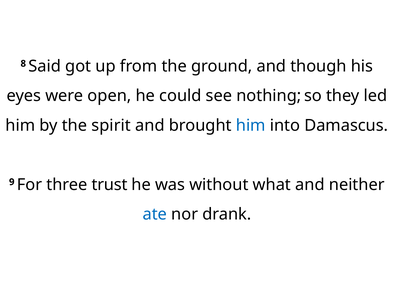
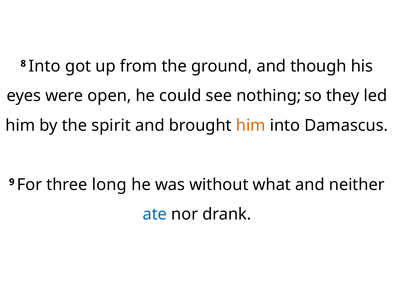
8 Said: Said -> Into (45, 66)
him colour: blue -> orange (251, 125)
trust: trust -> long (109, 184)
